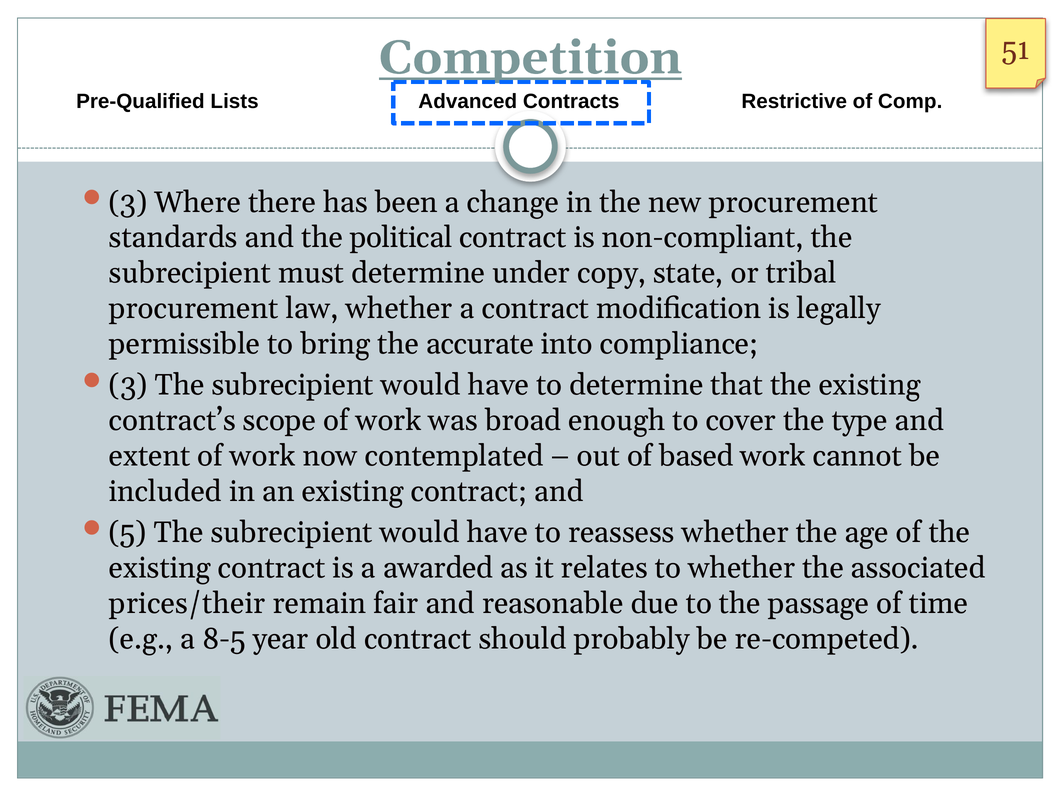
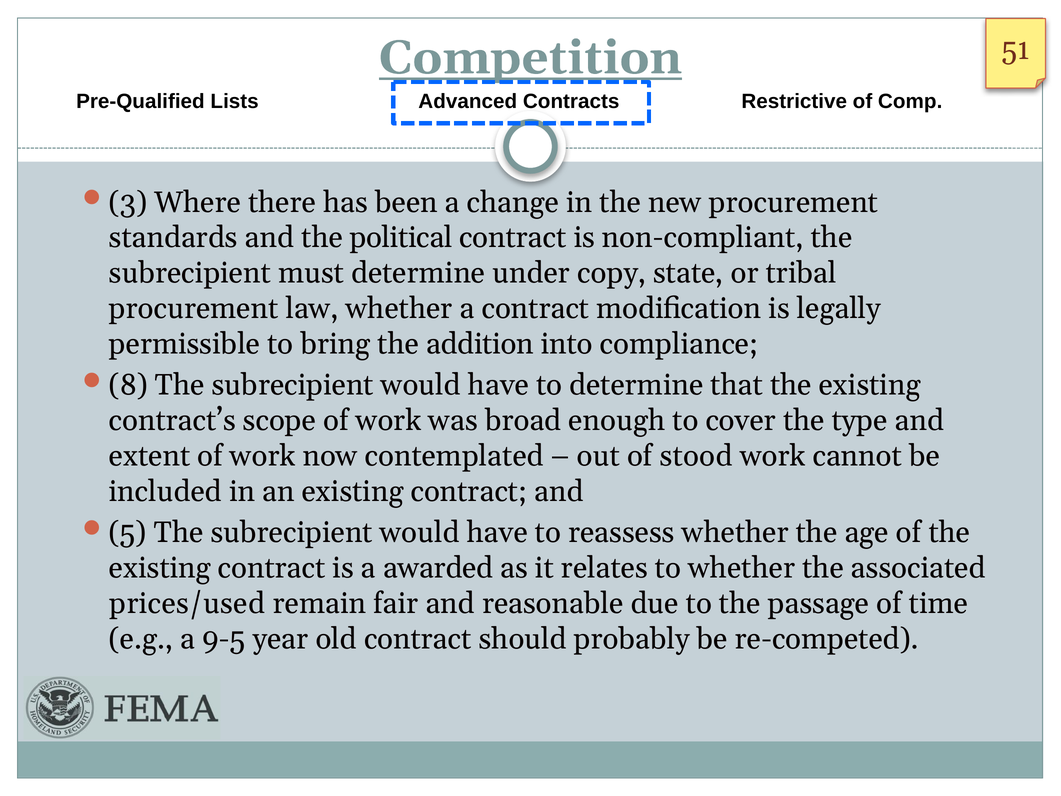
accurate: accurate -> addition (480, 344)
3: 3 -> 8 (128, 385)
based: based -> stood (696, 456)
prices/their: prices/their -> prices/used (187, 603)
8-5: 8-5 -> 9-5 (224, 639)
